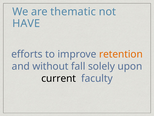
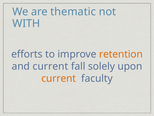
HAVE: HAVE -> WITH (26, 23)
and without: without -> current (50, 66)
current colour: black -> orange (59, 78)
